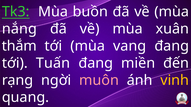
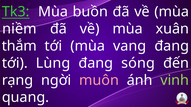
nắng: nắng -> niềm (19, 29)
Tuấn: Tuấn -> Lùng (53, 63)
miền: miền -> sóng (138, 63)
vinh colour: yellow -> light green (175, 81)
